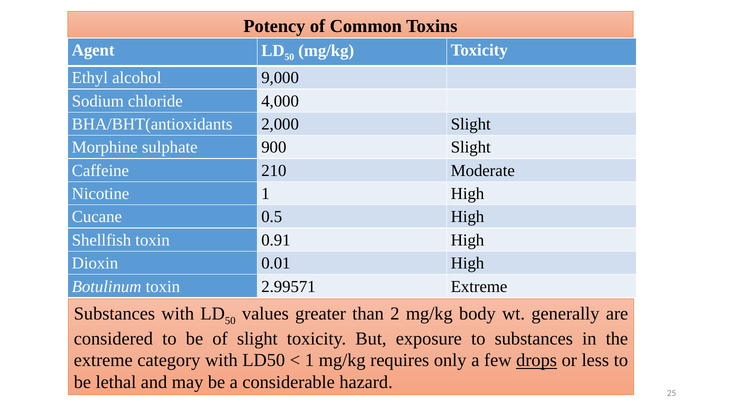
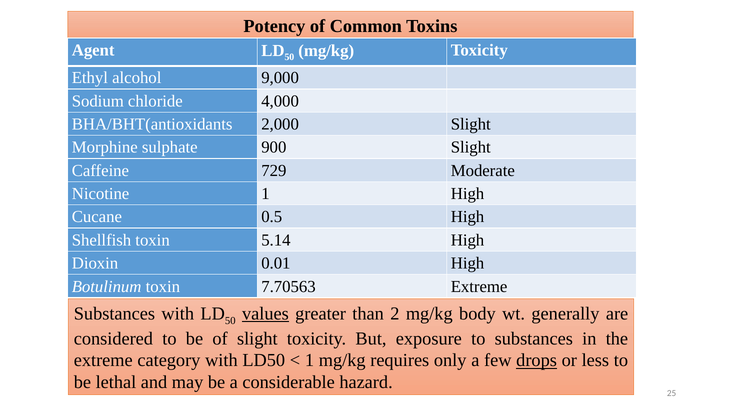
210: 210 -> 729 (274, 170)
0.91: 0.91 -> 5.14 (276, 240)
2.99571: 2.99571 -> 7.70563 (288, 286)
values underline: none -> present (265, 313)
